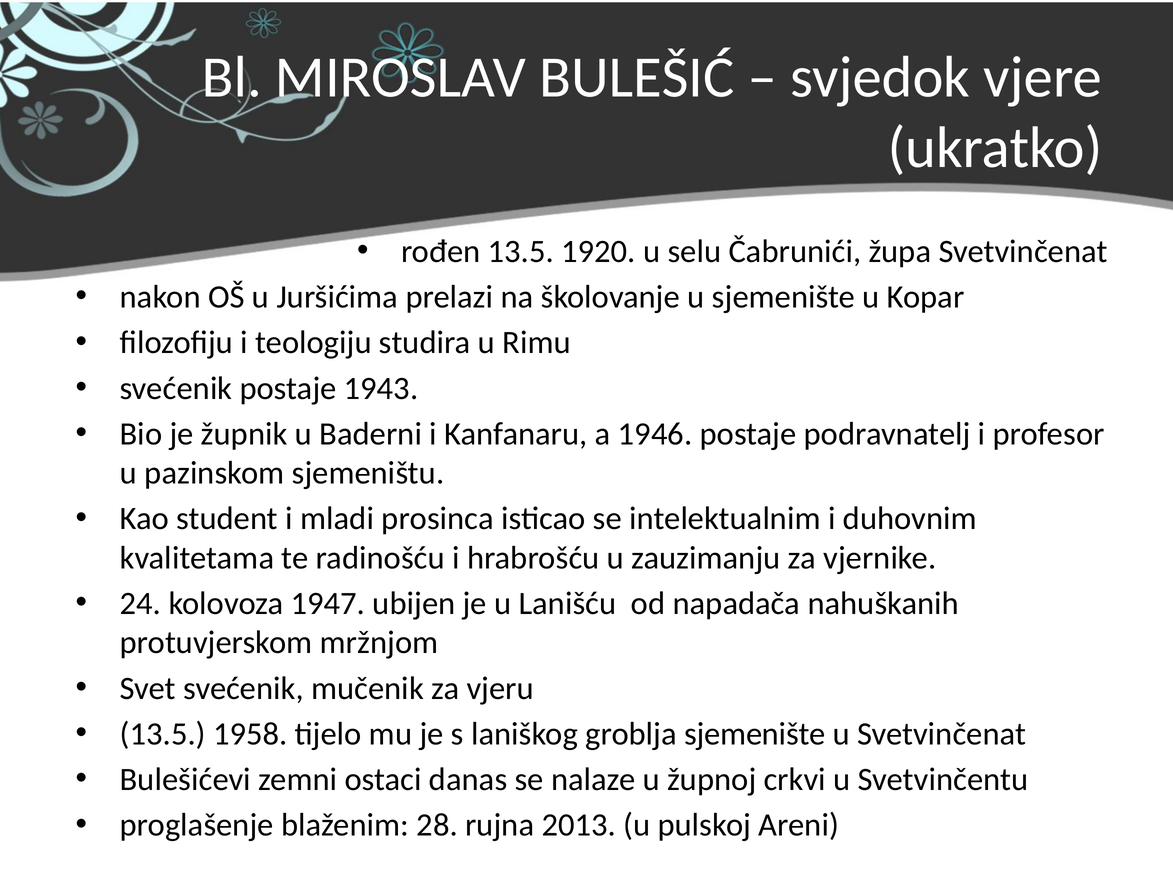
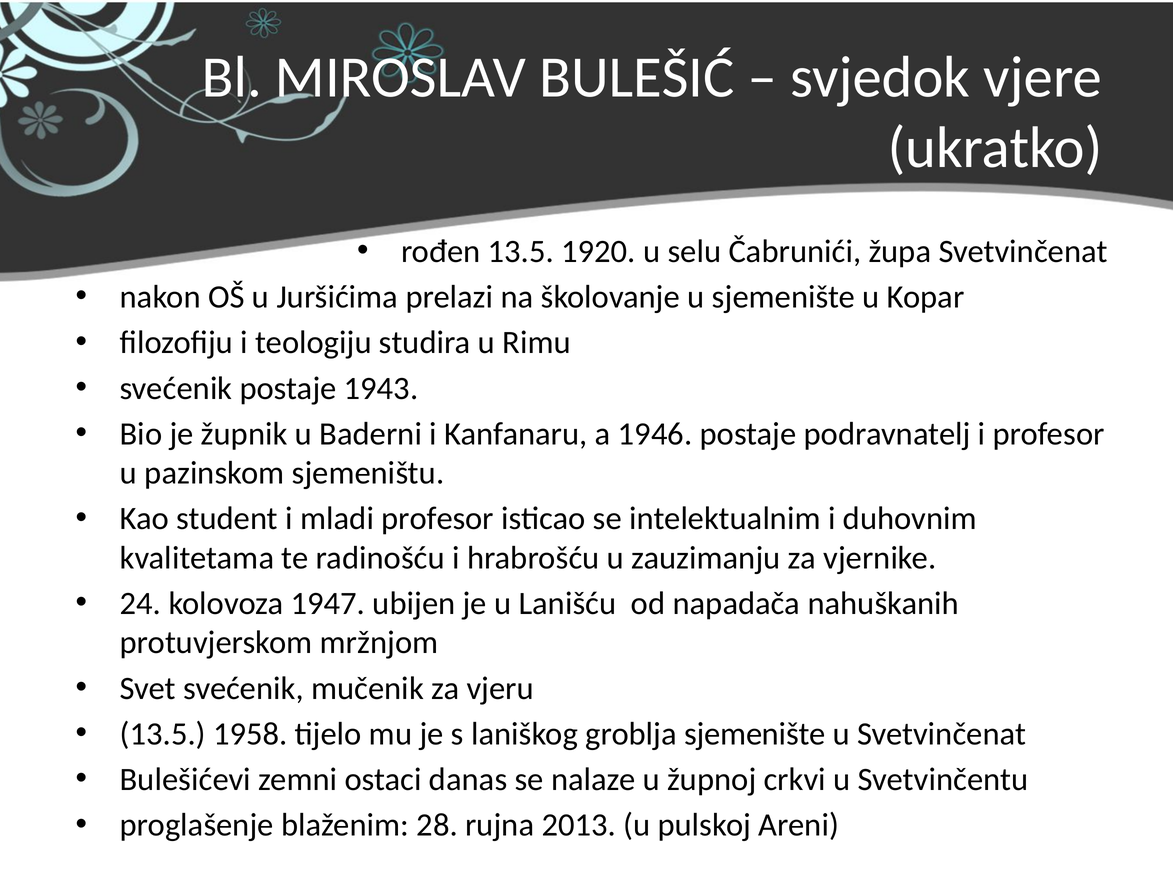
mladi prosinca: prosinca -> profesor (438, 519)
